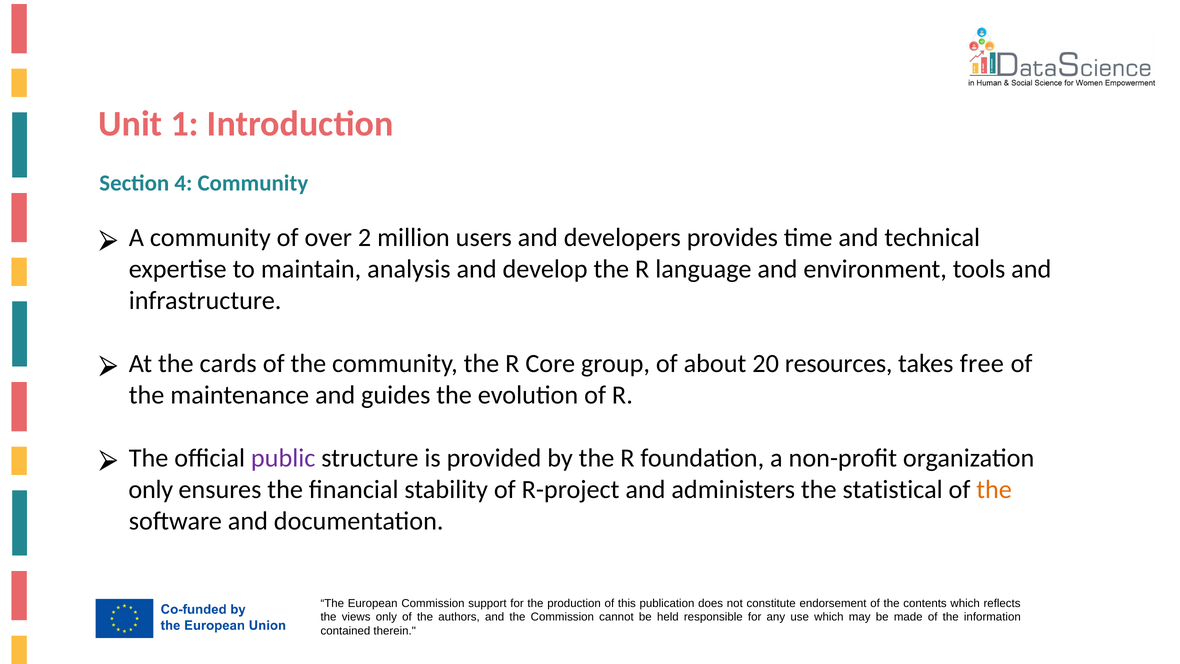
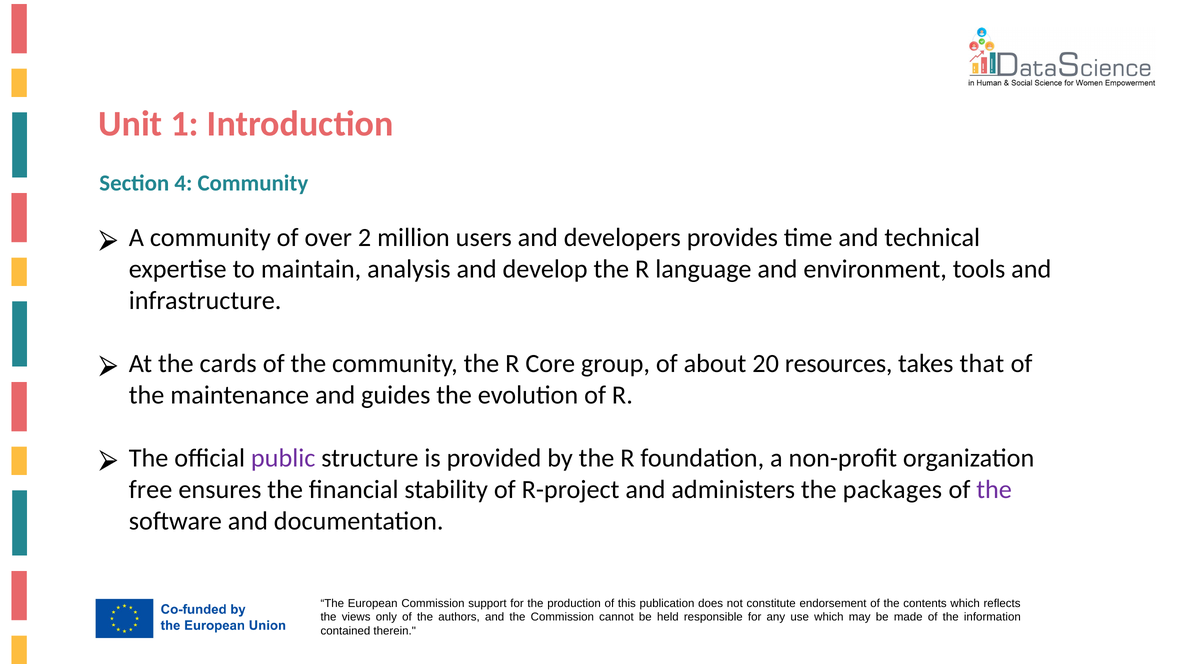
free: free -> that (982, 363)
only: only -> free (151, 489)
statistical: statistical -> packages (892, 489)
the colour: orange -> purple (994, 489)
